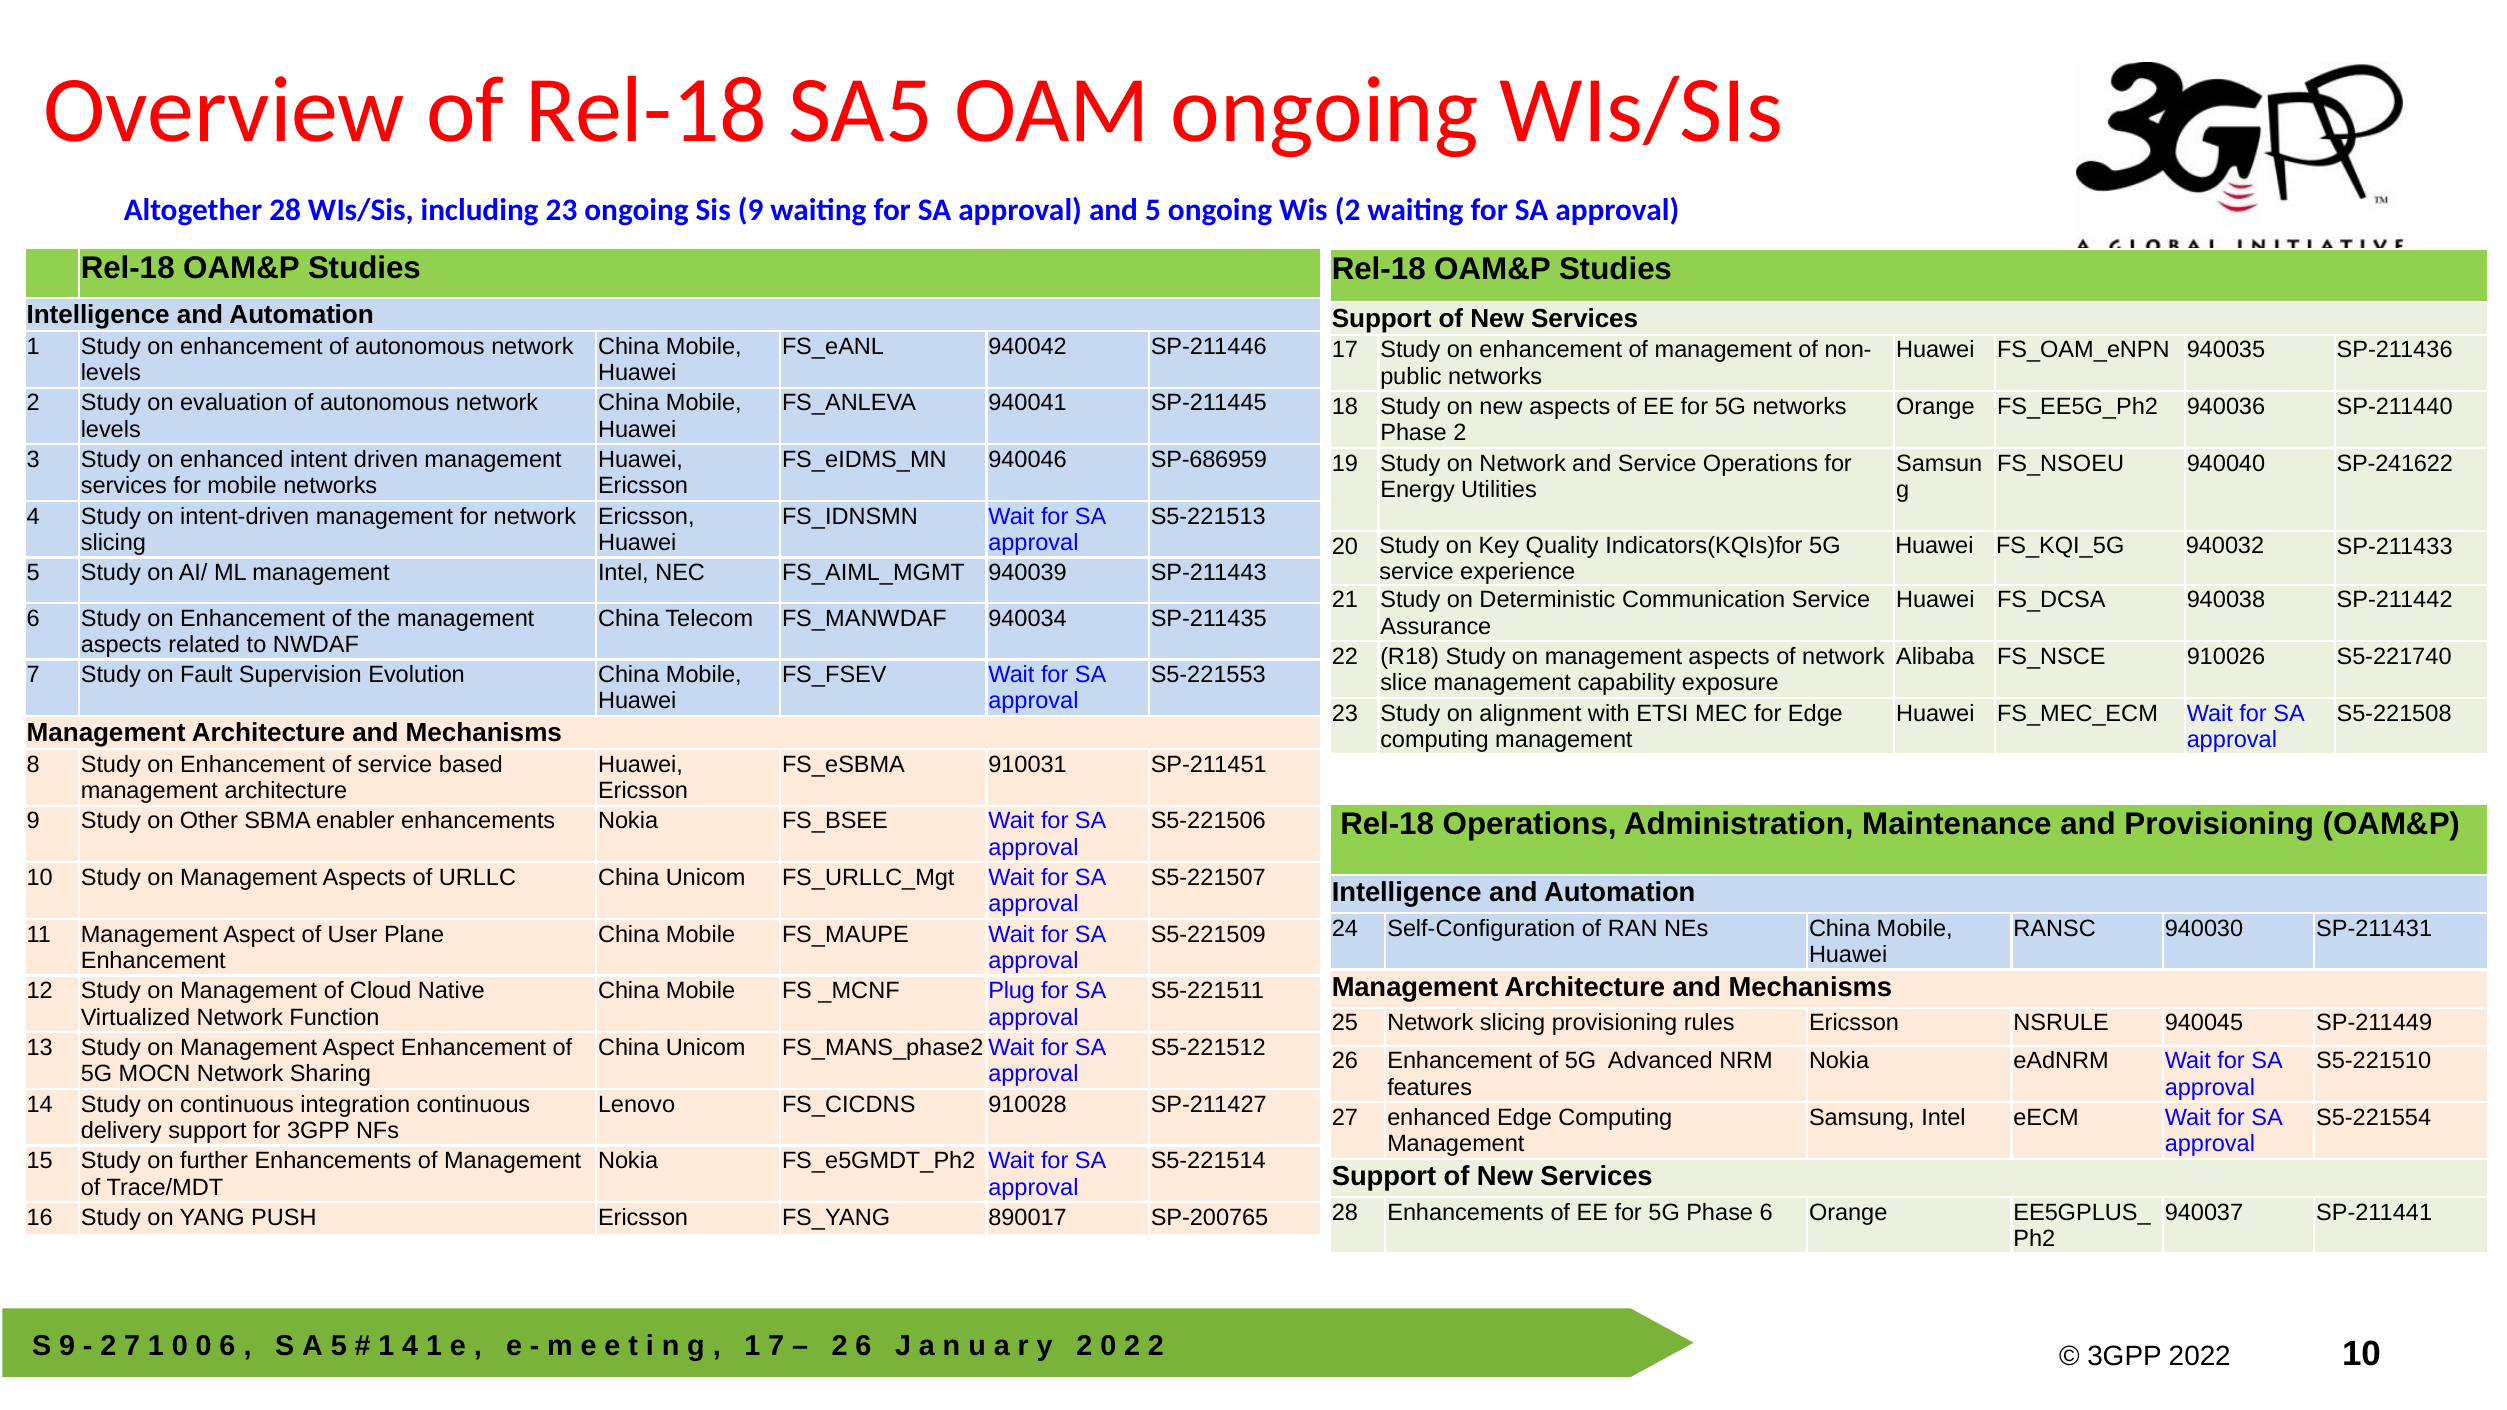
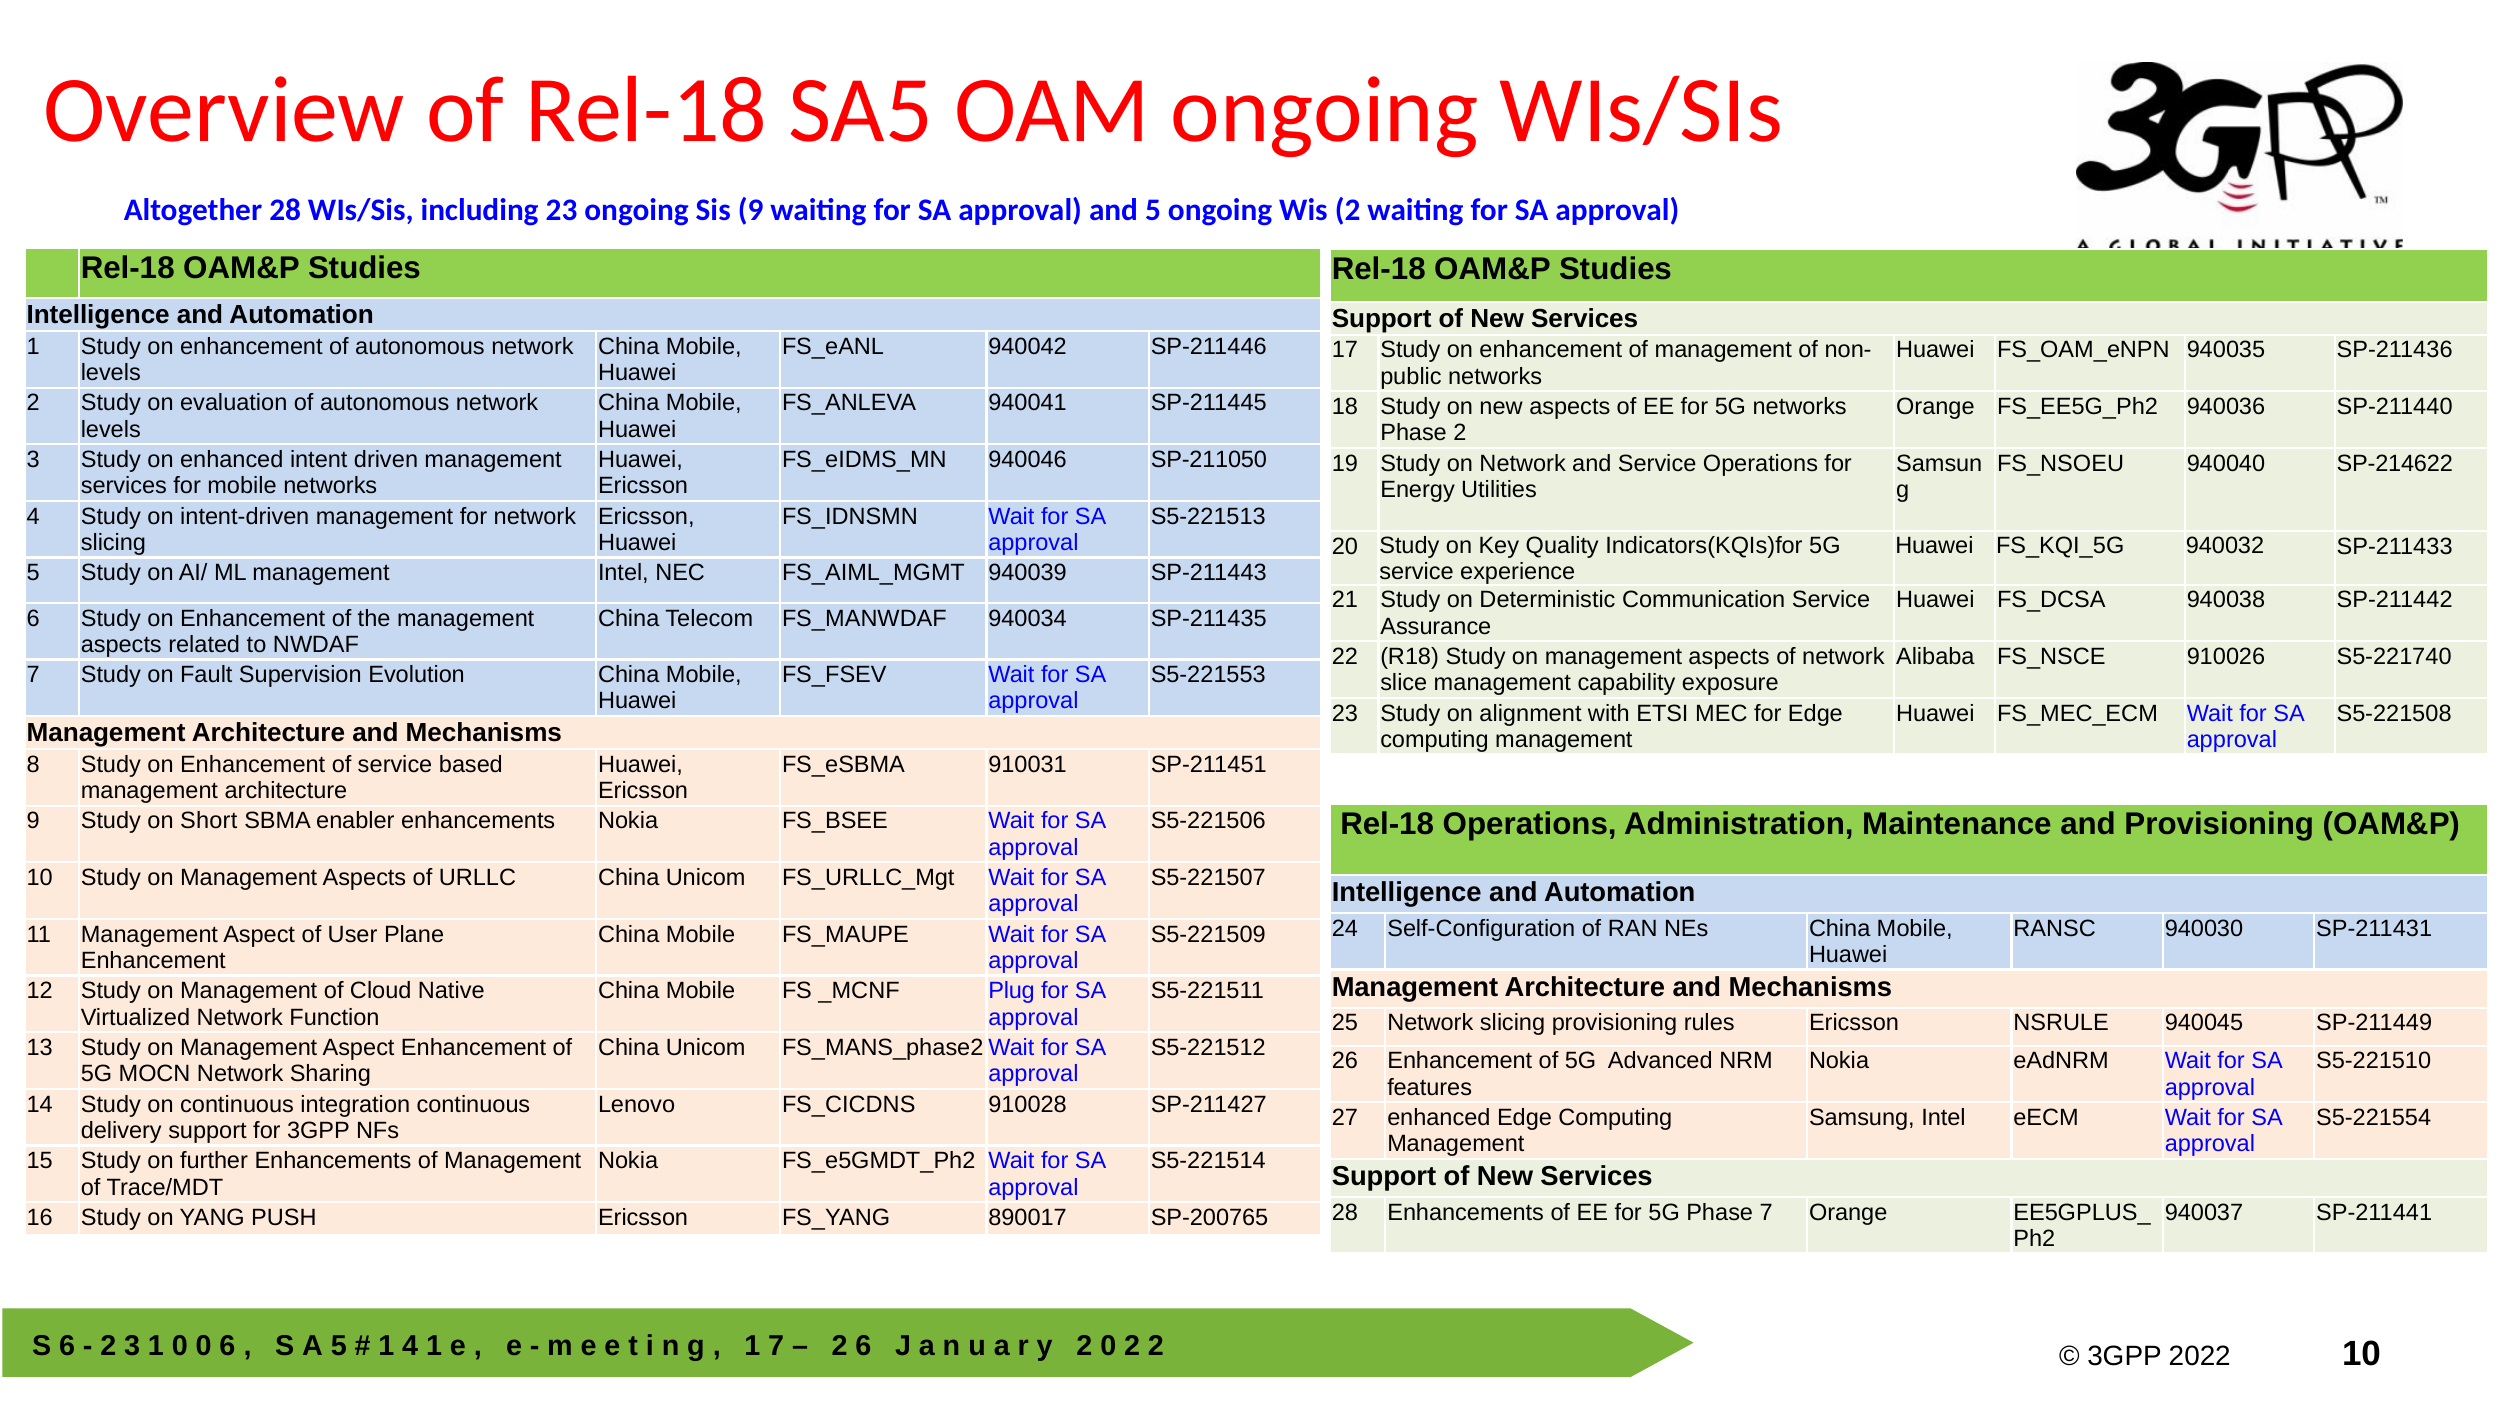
SP-686959: SP-686959 -> SP-211050 (1209, 460)
SP-241622: SP-241622 -> SP-214622 (2395, 463)
Other: Other -> Short (209, 821)
Phase 6: 6 -> 7 (1766, 1213)
9: 9 -> 6 (67, 1347)
2 7: 7 -> 3 (132, 1347)
